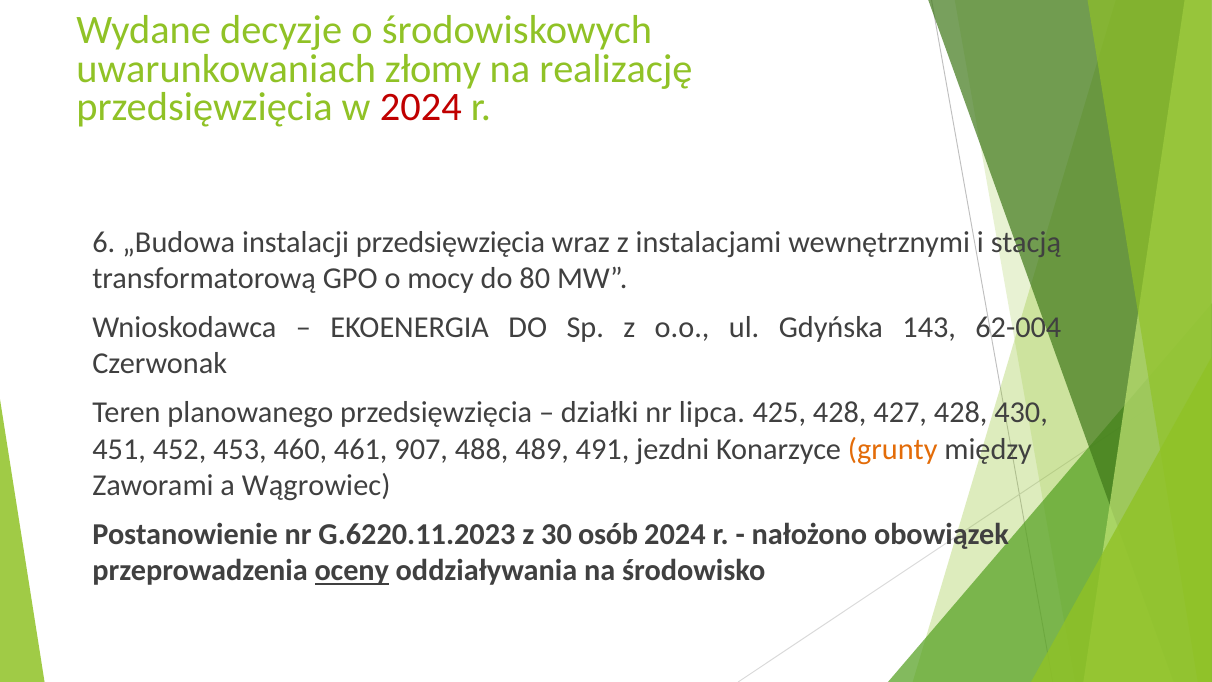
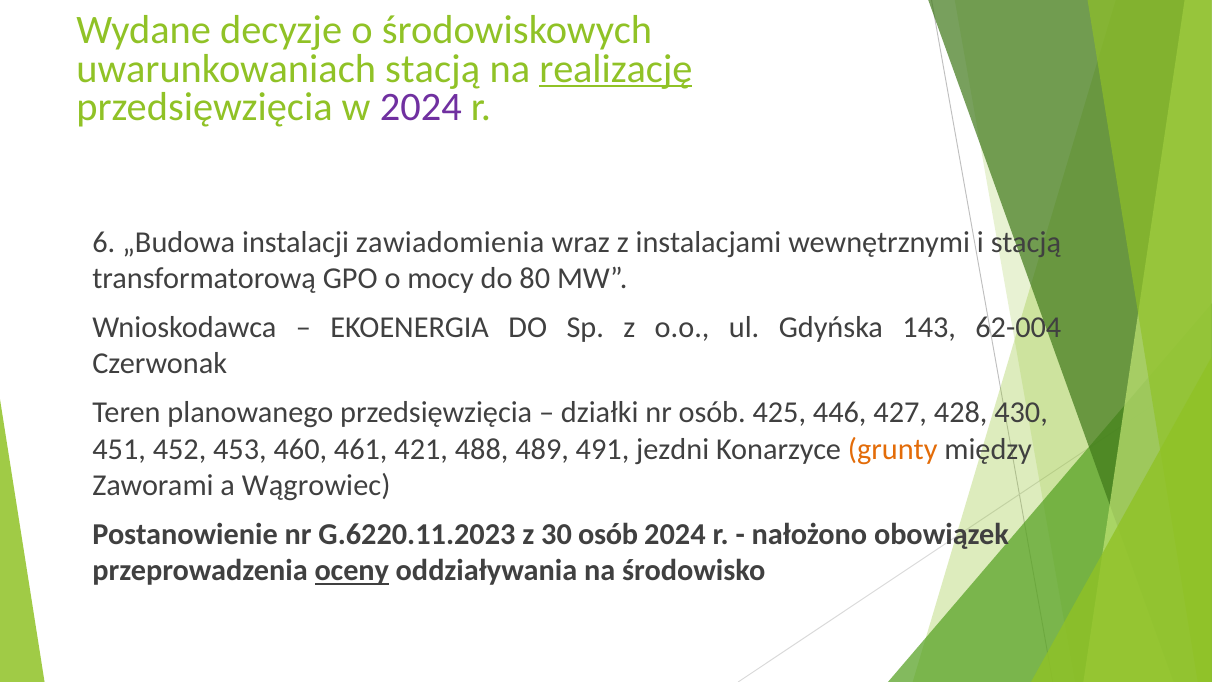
uwarunkowaniach złomy: złomy -> stacją (433, 69)
realizację underline: none -> present (616, 69)
2024 colour: red -> purple (421, 108)
instalacji przedsięwzięcia: przedsięwzięcia -> zawiadomienia (450, 242)
nr lipca: lipca -> osób (712, 413)
425 428: 428 -> 446 (840, 413)
907: 907 -> 421 (421, 449)
